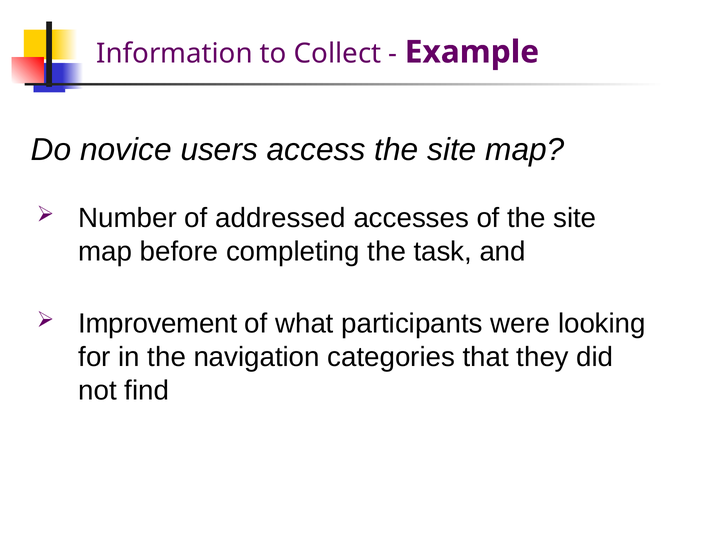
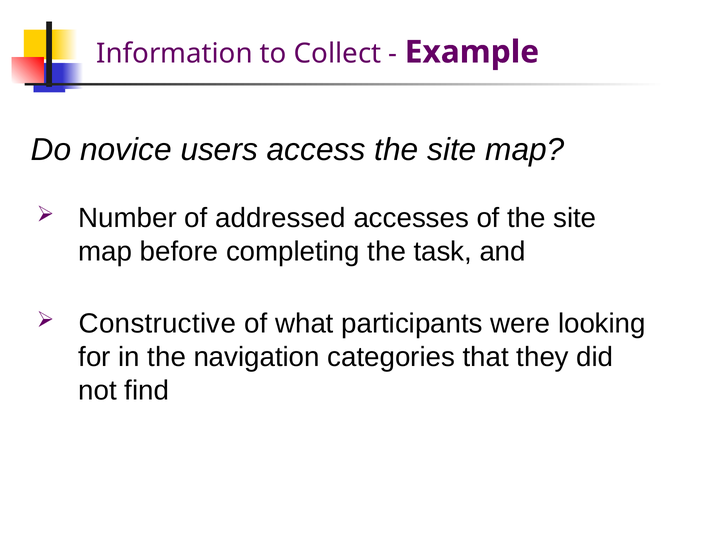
Improvement: Improvement -> Constructive (157, 324)
